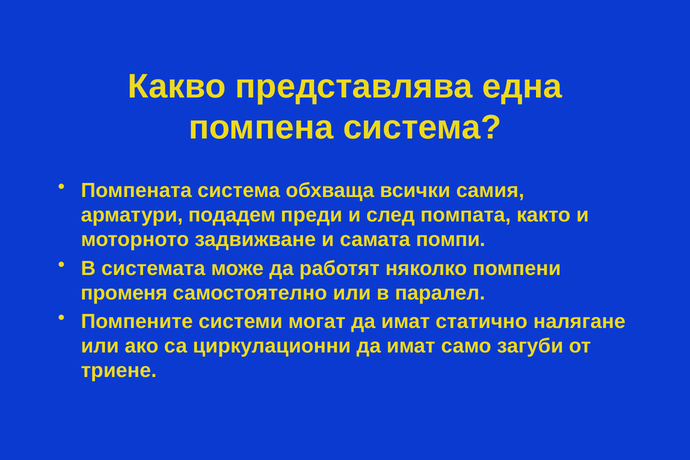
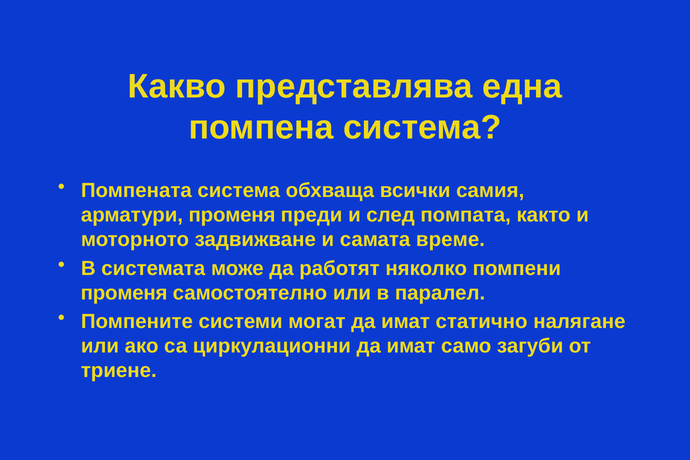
арматури подадем: подадем -> променя (232, 215)
помпи: помпи -> време (451, 240)
